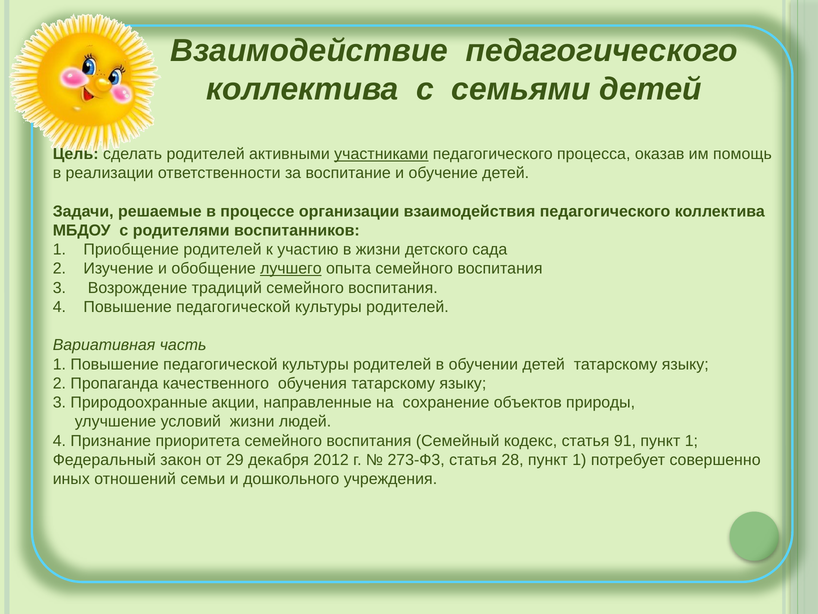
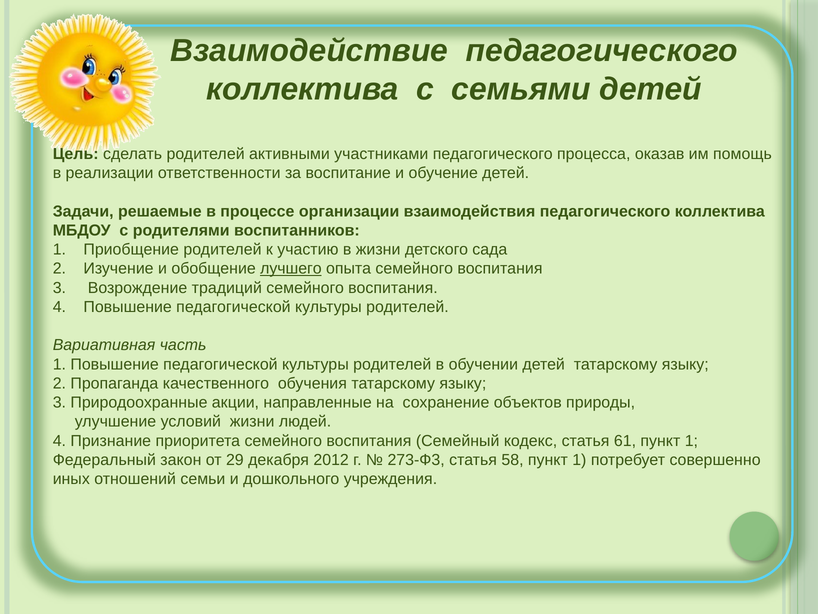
участниками underline: present -> none (381, 154)
91: 91 -> 61 (625, 440)
28: 28 -> 58 (513, 459)
